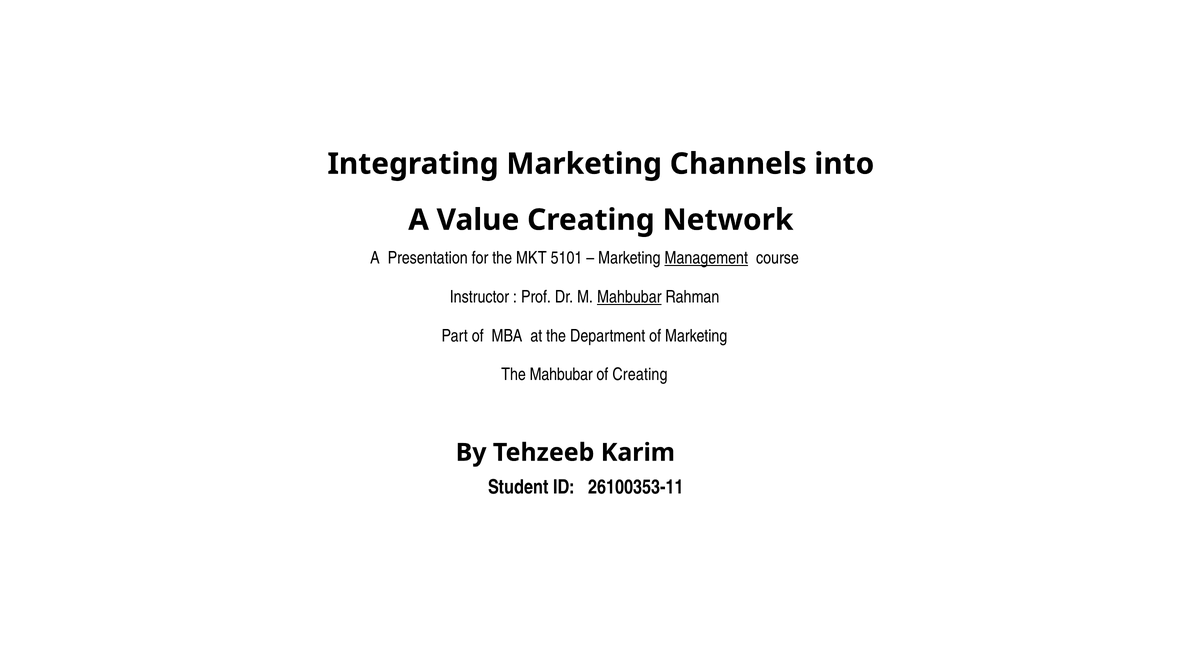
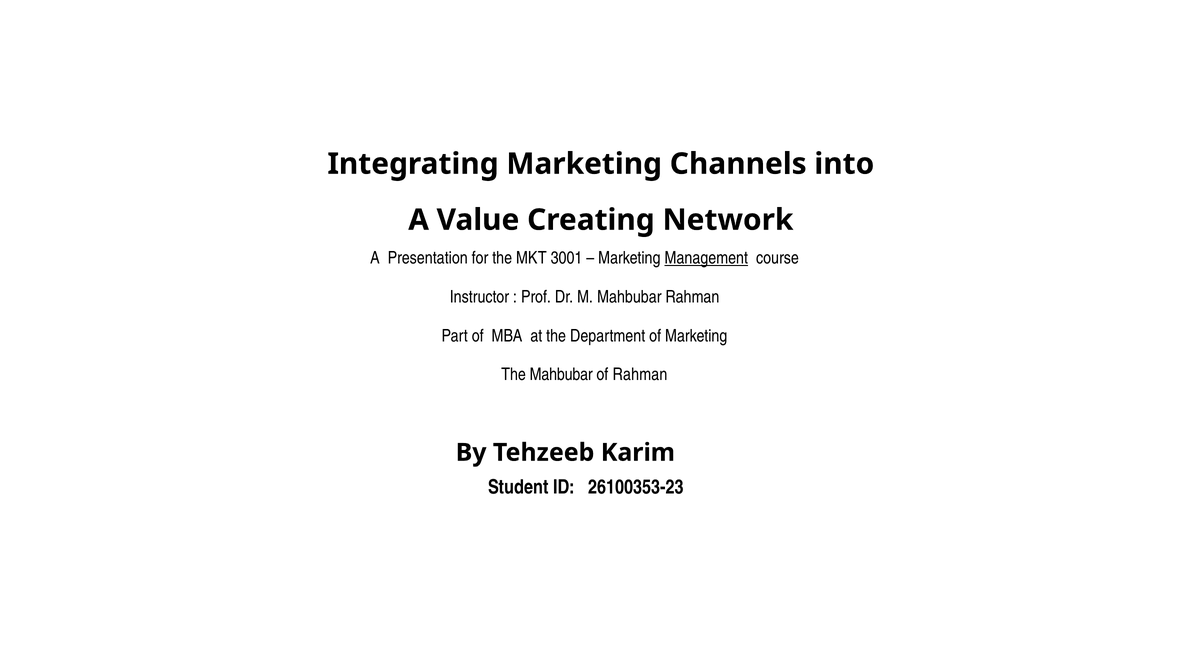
5101: 5101 -> 3001 (567, 258)
Mahbubar underline: present -> none (629, 297)
of Creating: Creating -> Rahman (640, 375)
26100353-11: 26100353-11 -> 26100353-23 (636, 487)
